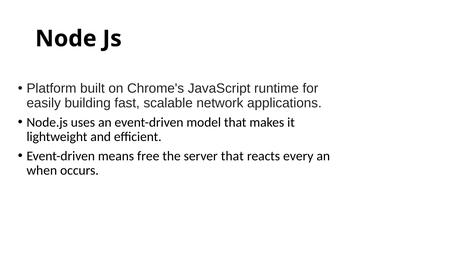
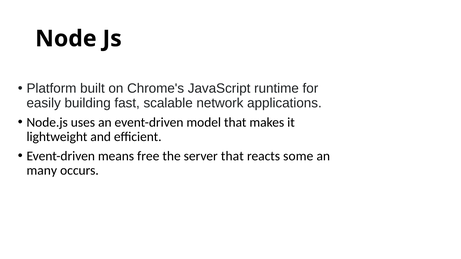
every: every -> some (298, 156)
when: when -> many (42, 171)
